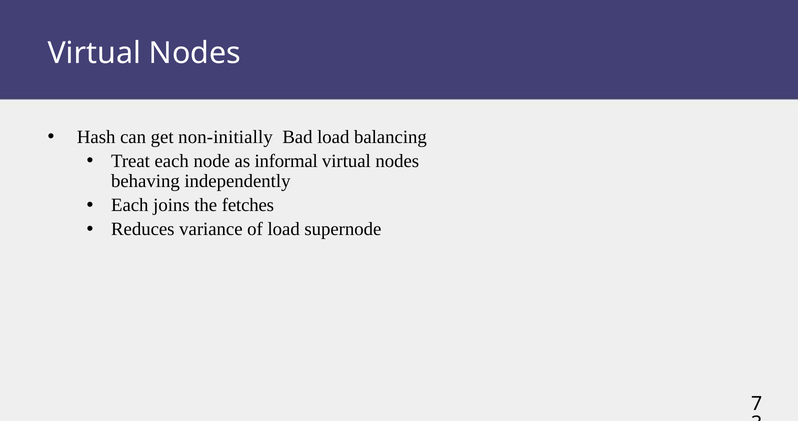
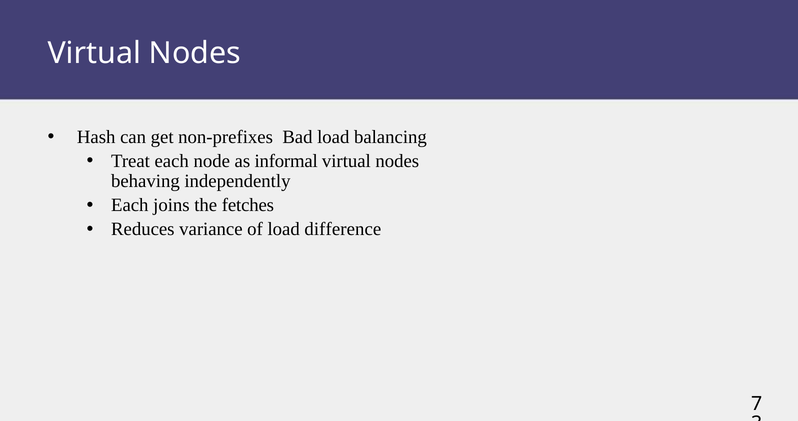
non-initially: non-initially -> non-prefixes (226, 137)
supernode: supernode -> difference (343, 229)
